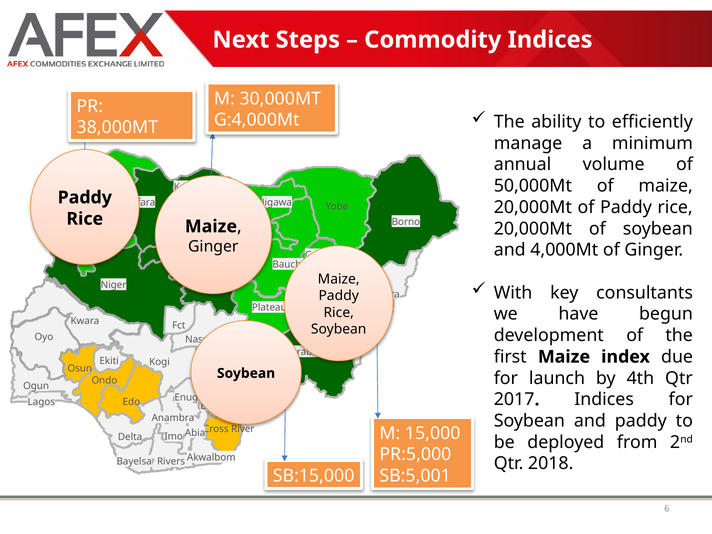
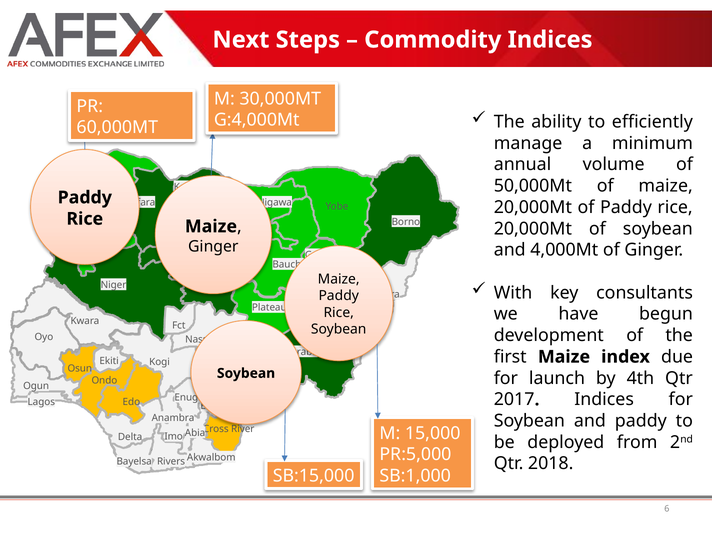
38,000MT: 38,000MT -> 60,000MT (117, 127)
SB:5,001: SB:5,001 -> SB:1,000 (415, 476)
